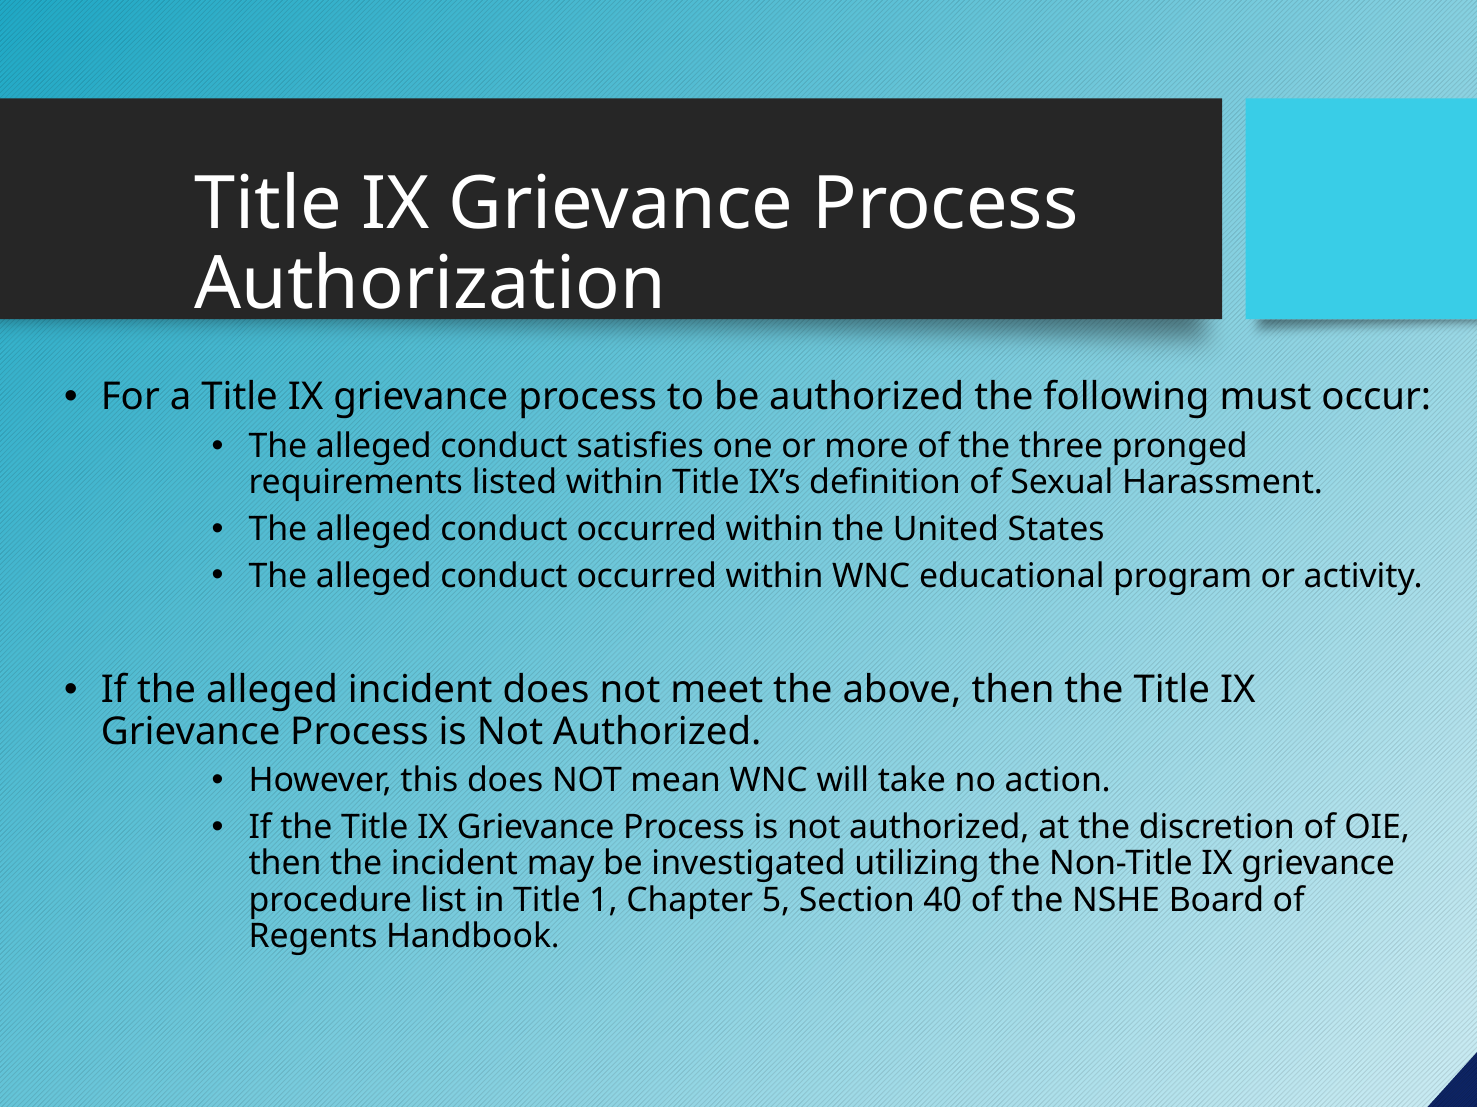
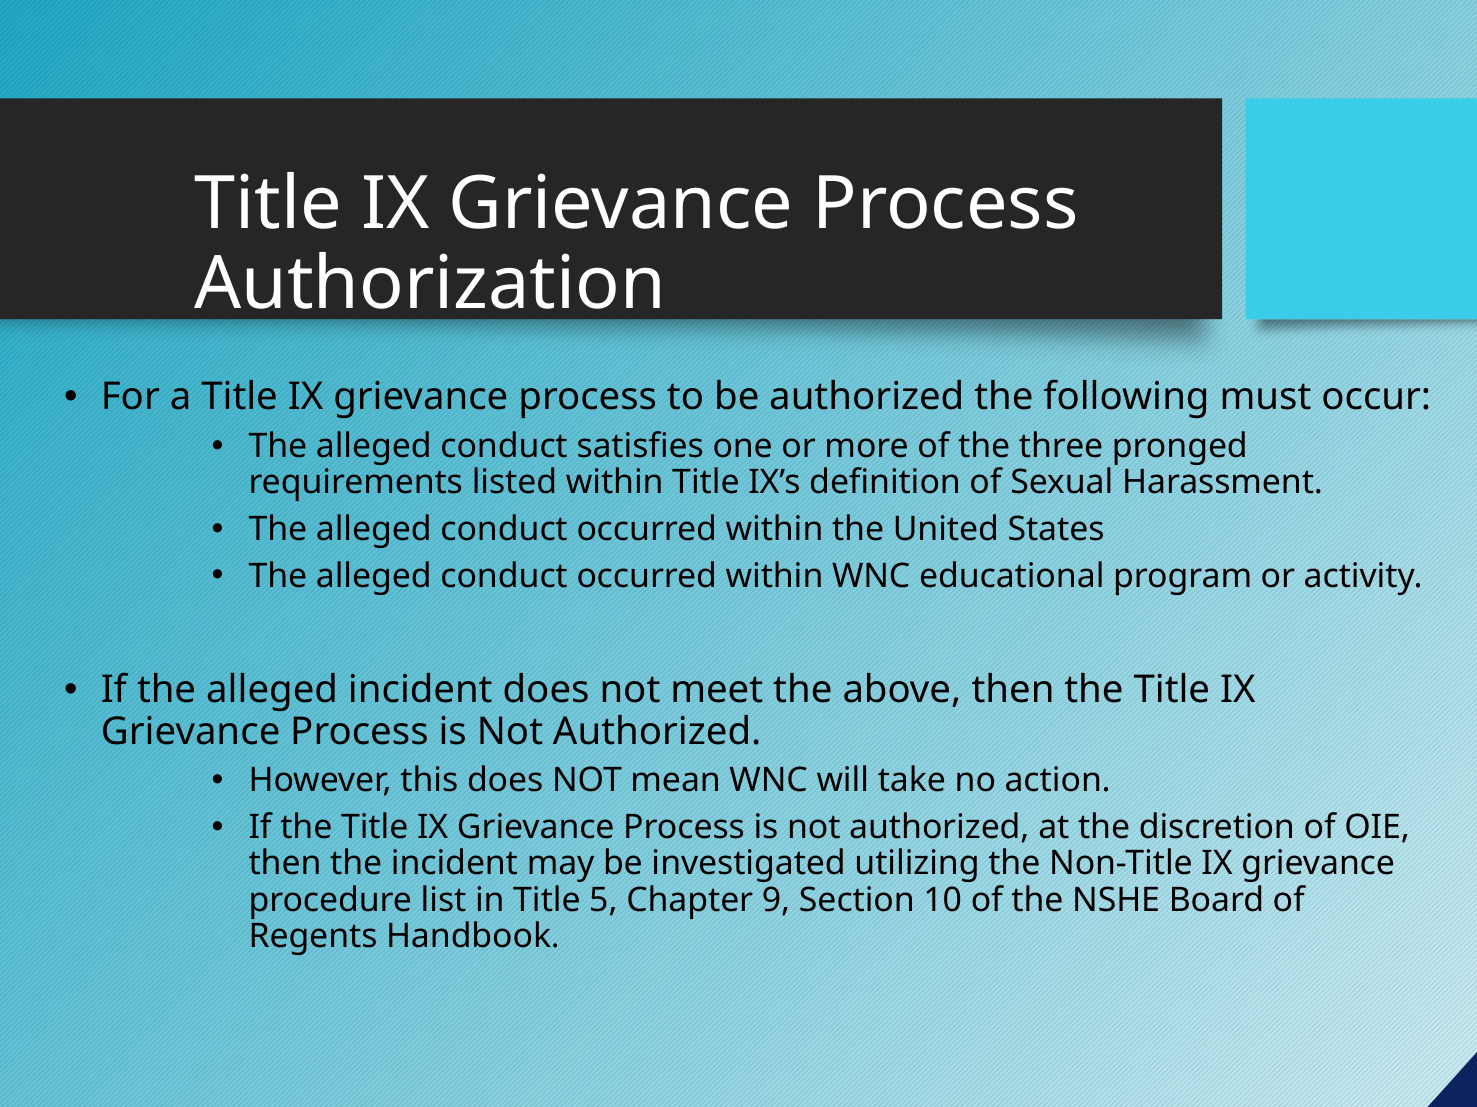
1: 1 -> 5 (603, 901)
5: 5 -> 9 (776, 901)
40: 40 -> 10 (943, 901)
